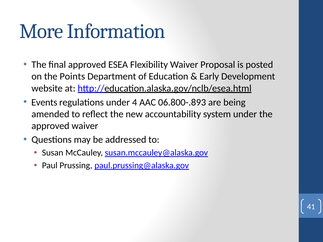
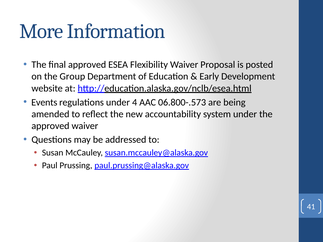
Points: Points -> Group (72, 77)
06.800-.893: 06.800-.893 -> 06.800-.573 (182, 102)
